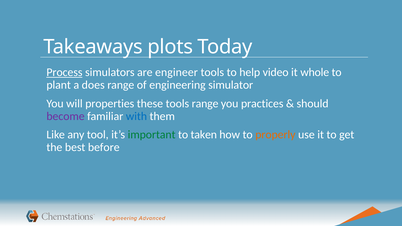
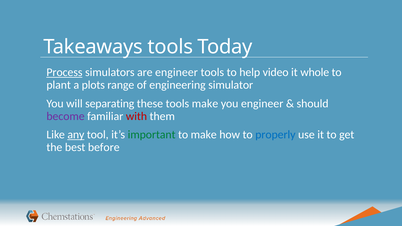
Takeaways plots: plots -> tools (170, 47)
does: does -> plots (93, 85)
properties: properties -> separating (110, 104)
tools range: range -> make (205, 104)
you practices: practices -> engineer (262, 104)
with colour: blue -> red (136, 116)
any underline: none -> present (76, 135)
to taken: taken -> make (204, 135)
properly colour: orange -> blue (275, 135)
